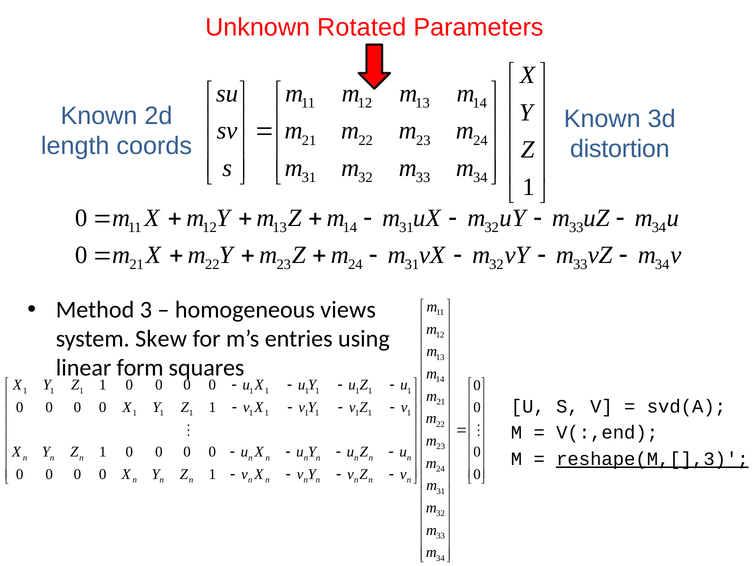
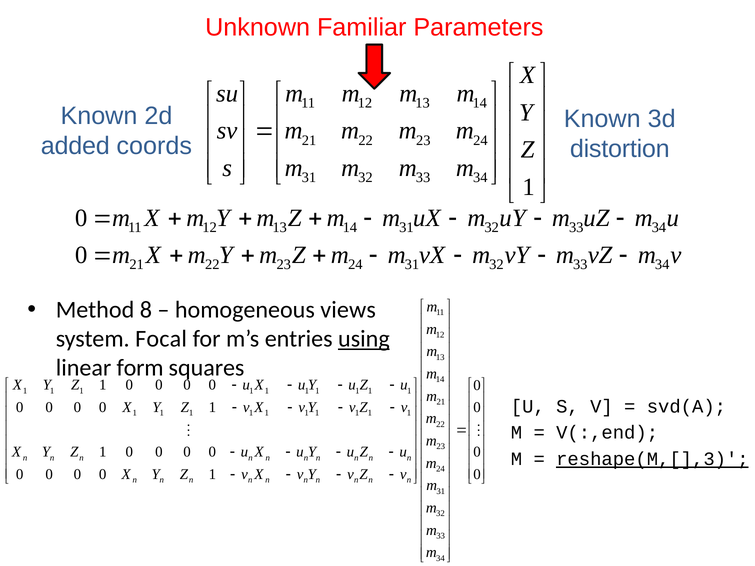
Rotated: Rotated -> Familiar (362, 27)
length: length -> added (75, 146)
3: 3 -> 8 (146, 310)
Skew: Skew -> Focal (161, 339)
using underline: none -> present (364, 339)
